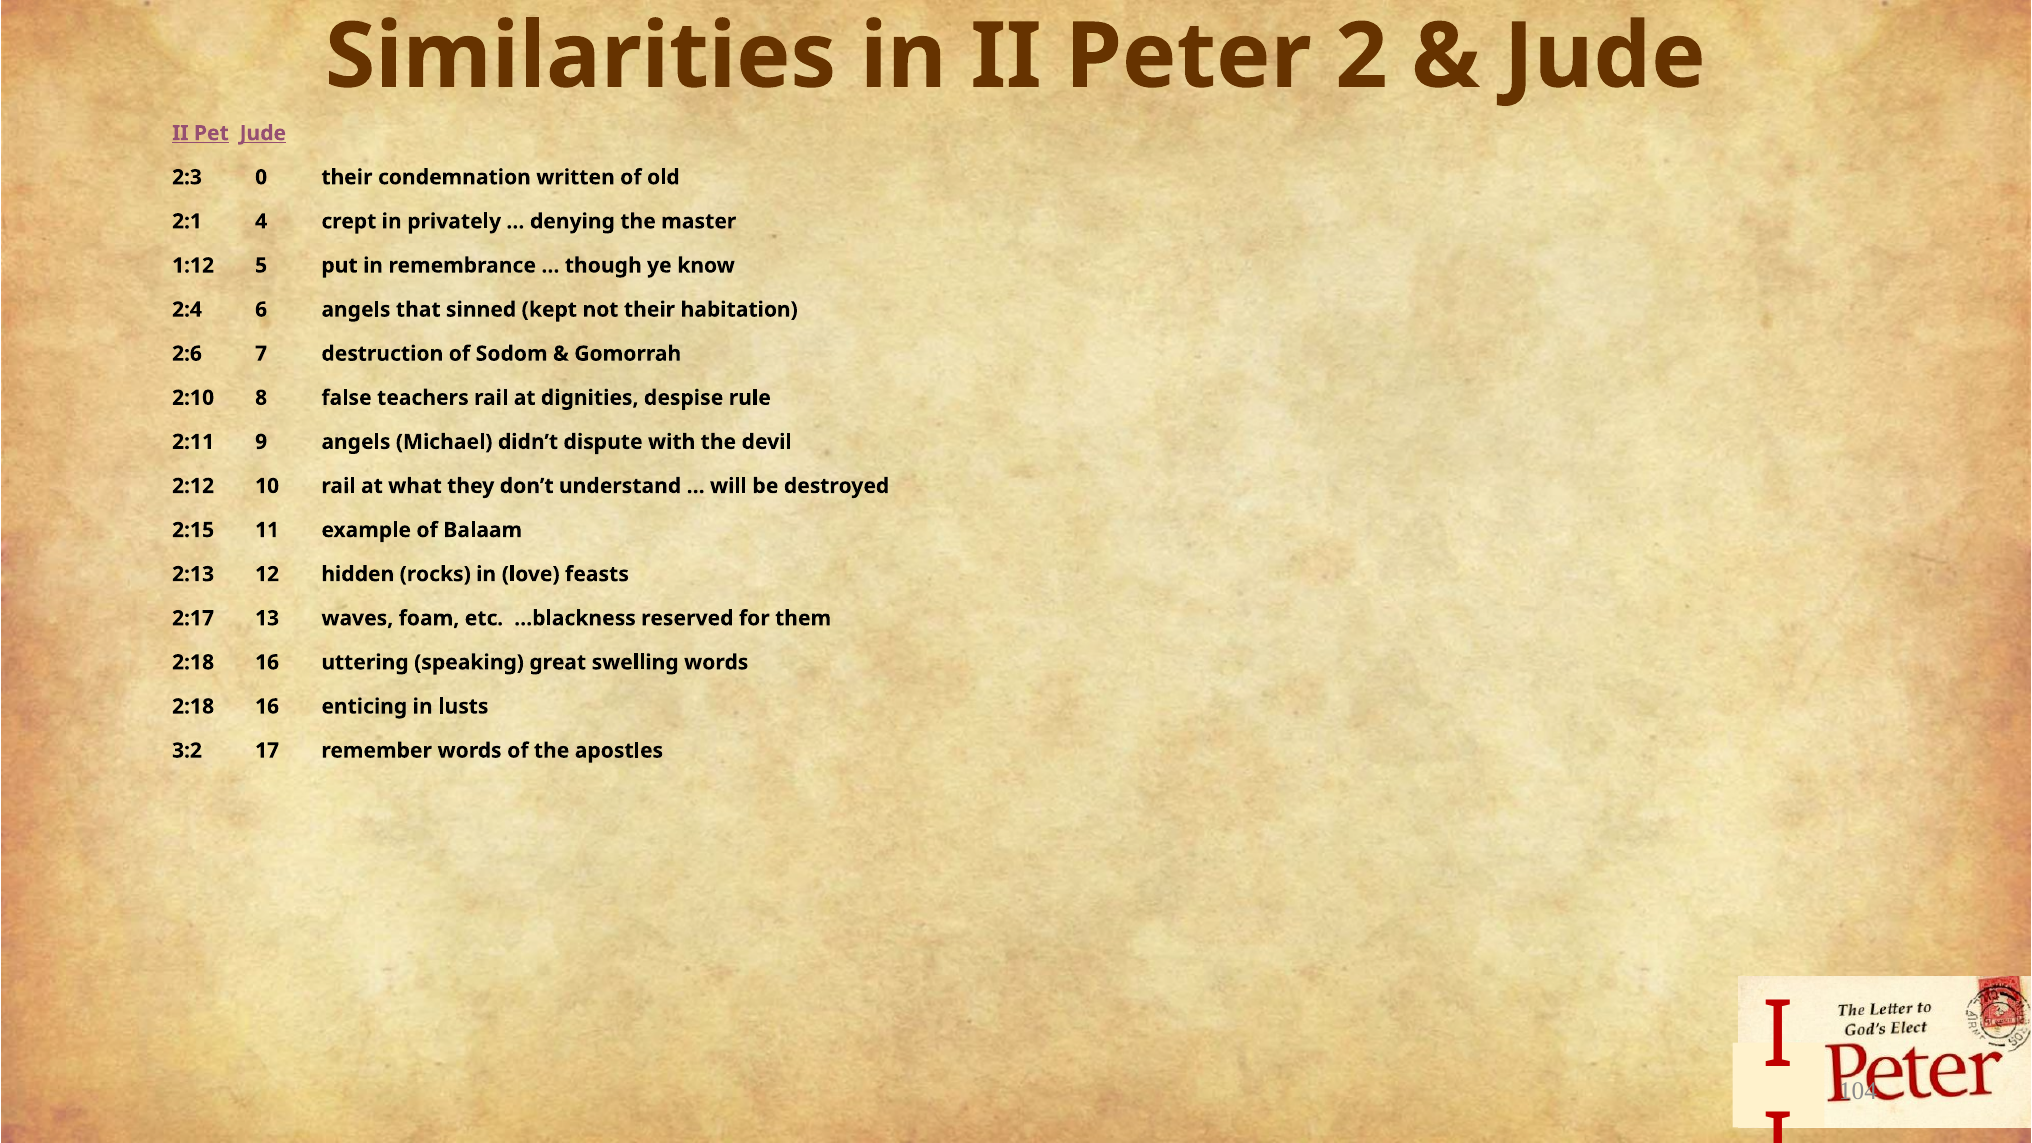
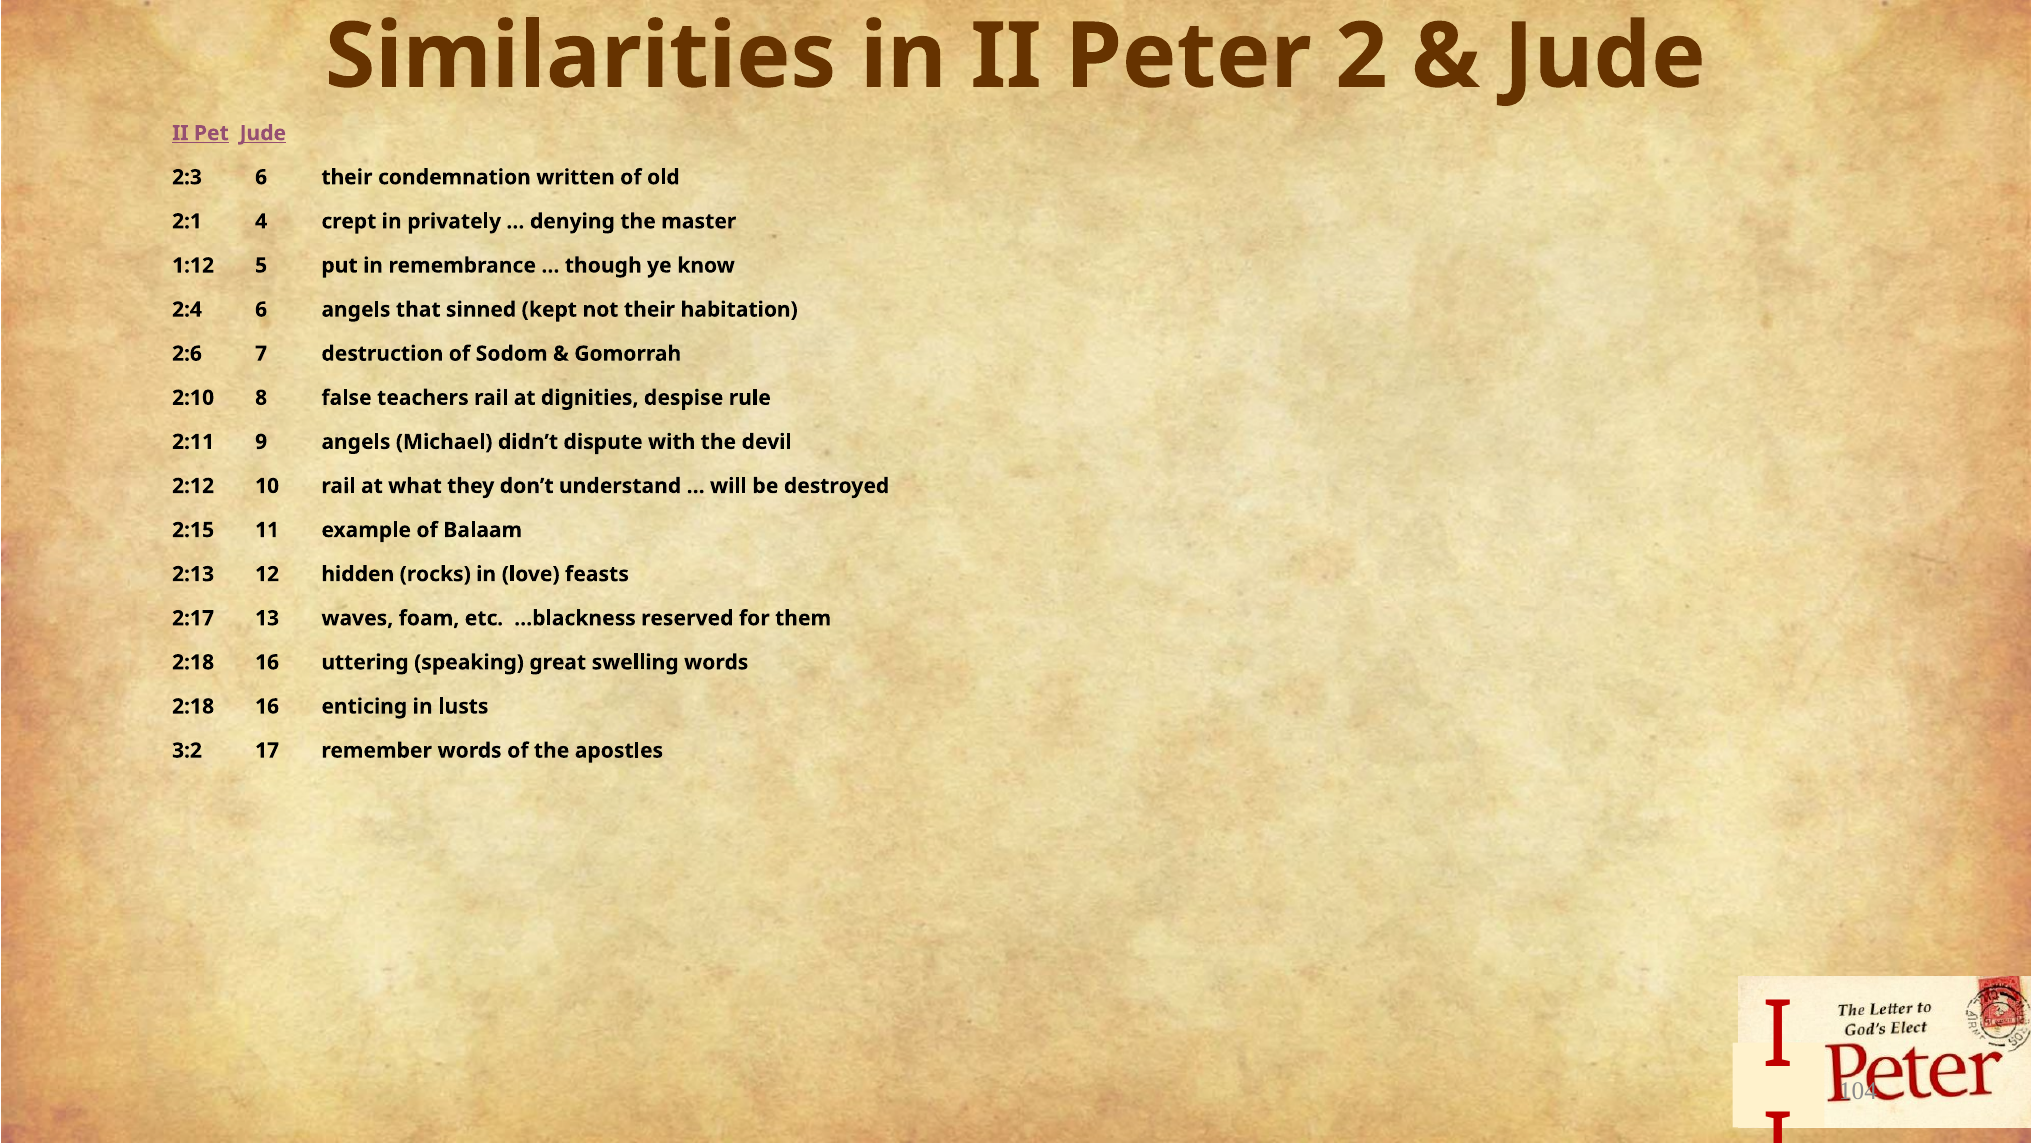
2:3 0: 0 -> 6 (261, 177)
